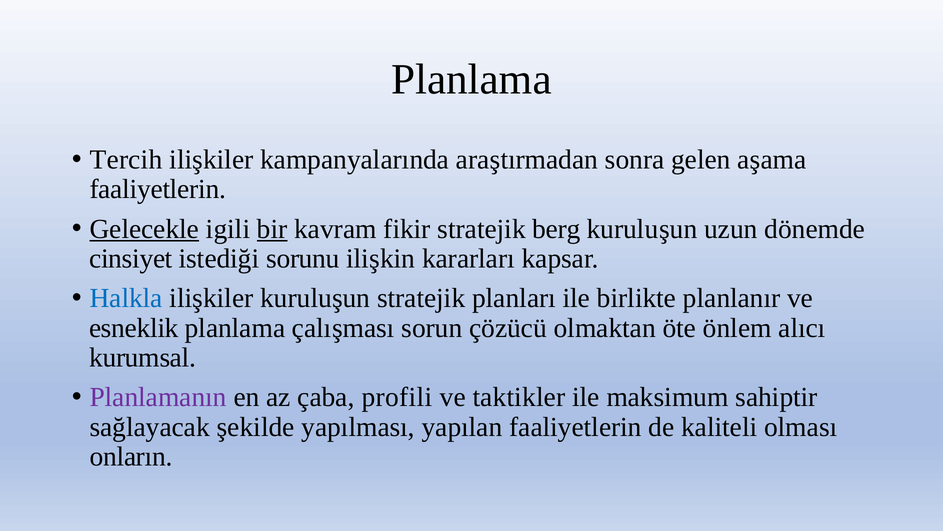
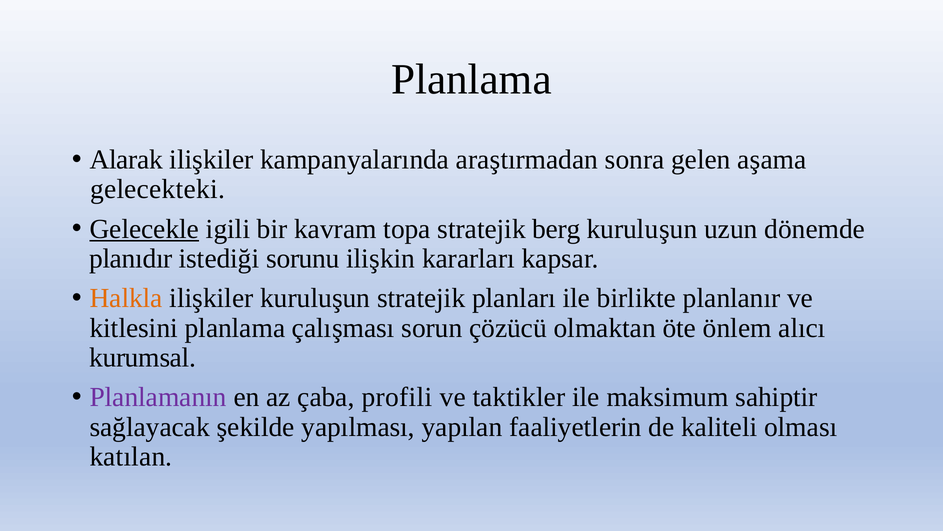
Tercih: Tercih -> Alarak (126, 159)
faaliyetlerin: faaliyetlerin -> gelecekteki (158, 189)
bir underline: present -> none (272, 229)
fikir: fikir -> topa (407, 229)
cinsiyet: cinsiyet -> planıdır (131, 258)
Halkla colour: blue -> orange (126, 298)
esneklik: esneklik -> kitlesini (134, 328)
onların: onların -> katılan (131, 456)
